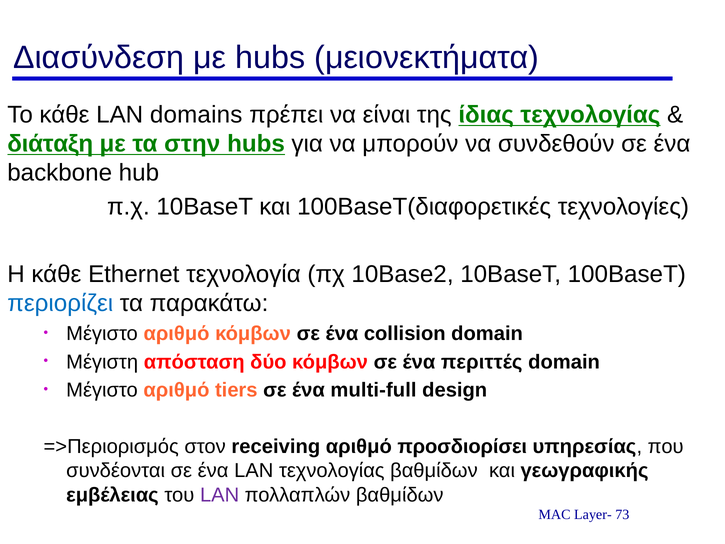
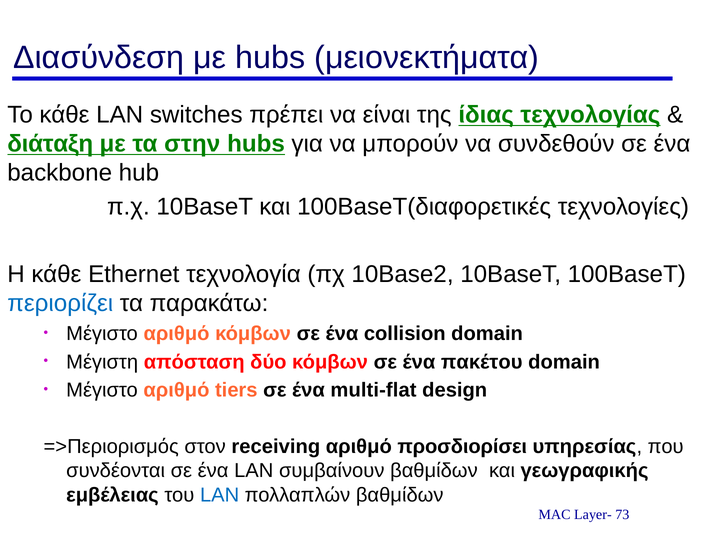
domains: domains -> switches (196, 115)
περιττές: περιττές -> πακέτου (482, 362)
multi-full: multi-full -> multi-flat (374, 390)
LAN τεχνολογίας: τεχνολογίας -> συμβαίνουν (332, 471)
LAN colour: purple -> blue (220, 495)
